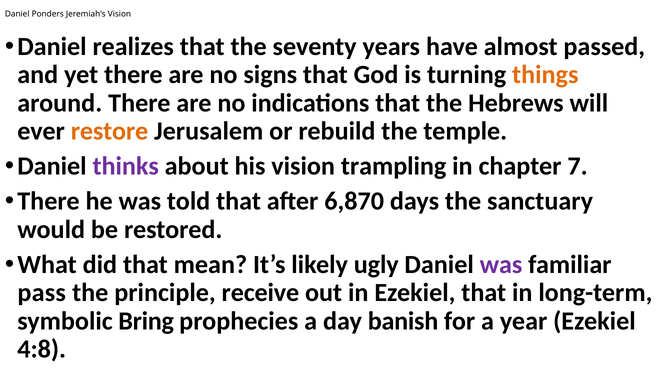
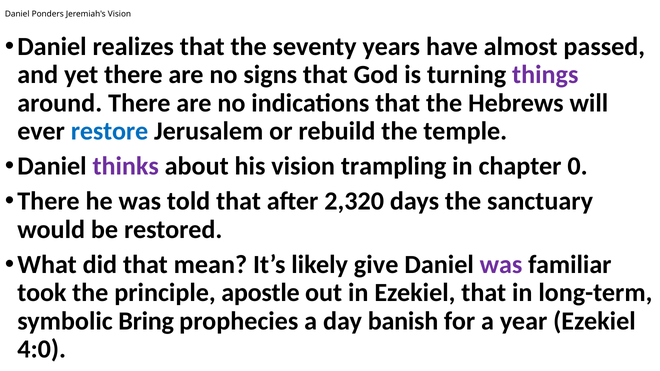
things colour: orange -> purple (545, 75)
restore colour: orange -> blue (110, 131)
7: 7 -> 0 (578, 166)
6,870: 6,870 -> 2,320 (354, 201)
ugly: ugly -> give (376, 265)
pass: pass -> took (42, 293)
receive: receive -> apostle (260, 293)
4:8: 4:8 -> 4:0 (42, 349)
